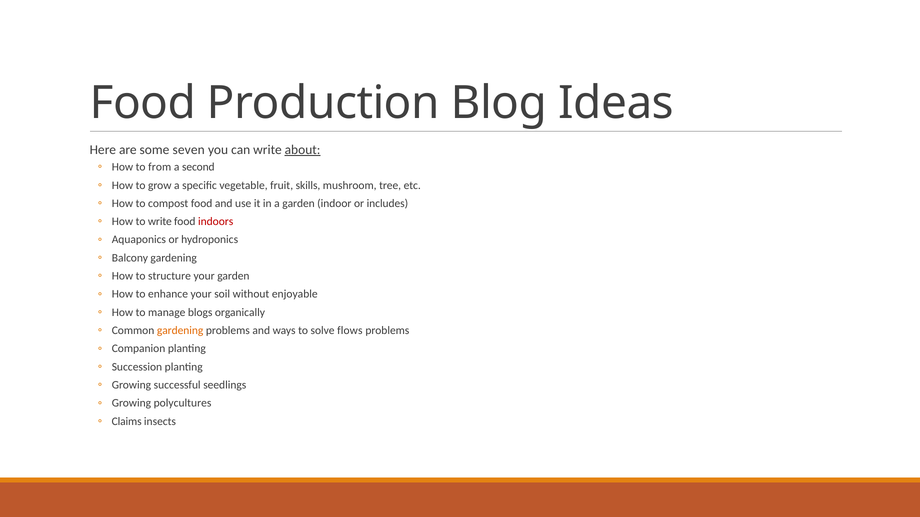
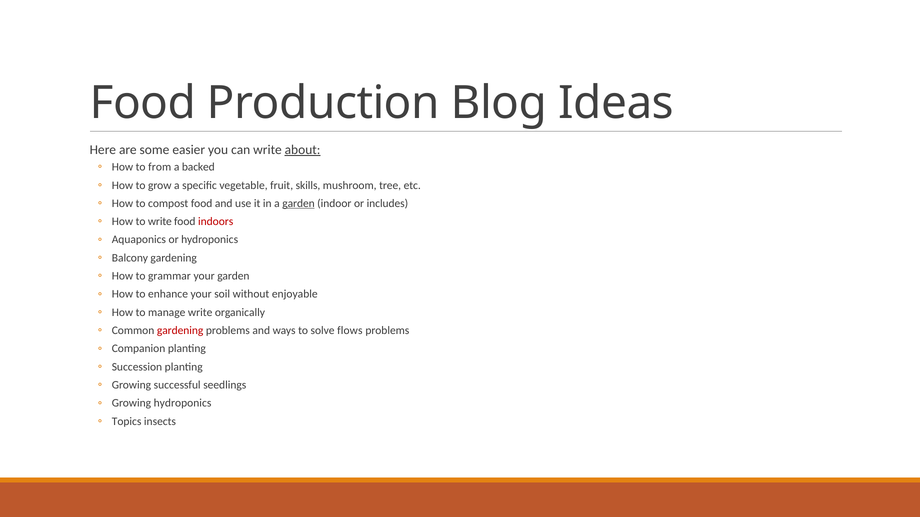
seven: seven -> easier (189, 150)
second: second -> backed (198, 167)
garden underline: none -> present (299, 204)
structure: structure -> grammar (169, 276)
manage blogs: blogs -> write (200, 313)
gardening colour: orange -> red (180, 331)
Growing polycultures: polycultures -> hydroponics (183, 403)
Claims: Claims -> Topics (127, 422)
